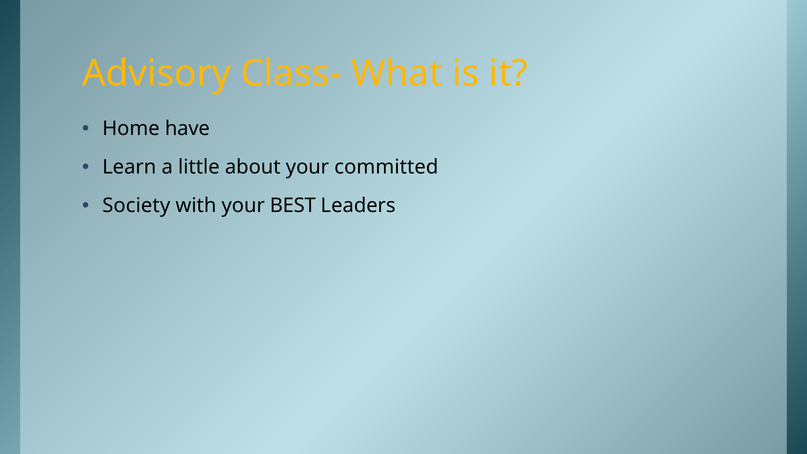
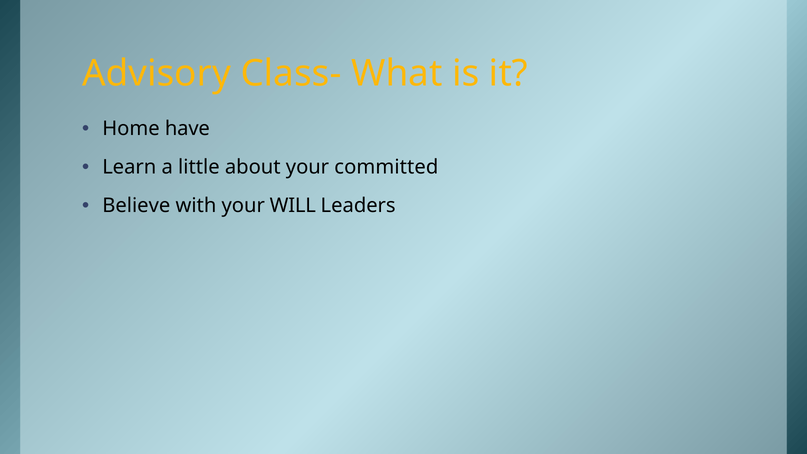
Society: Society -> Believe (136, 206)
BEST: BEST -> WILL (293, 206)
